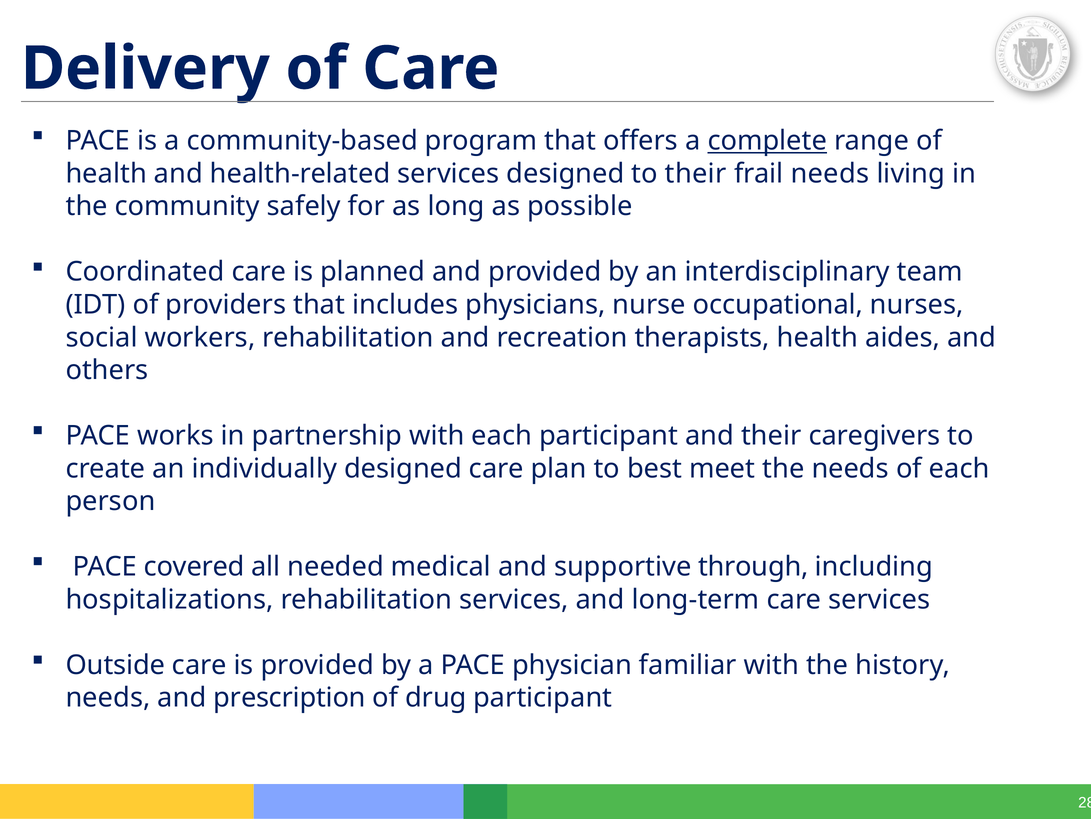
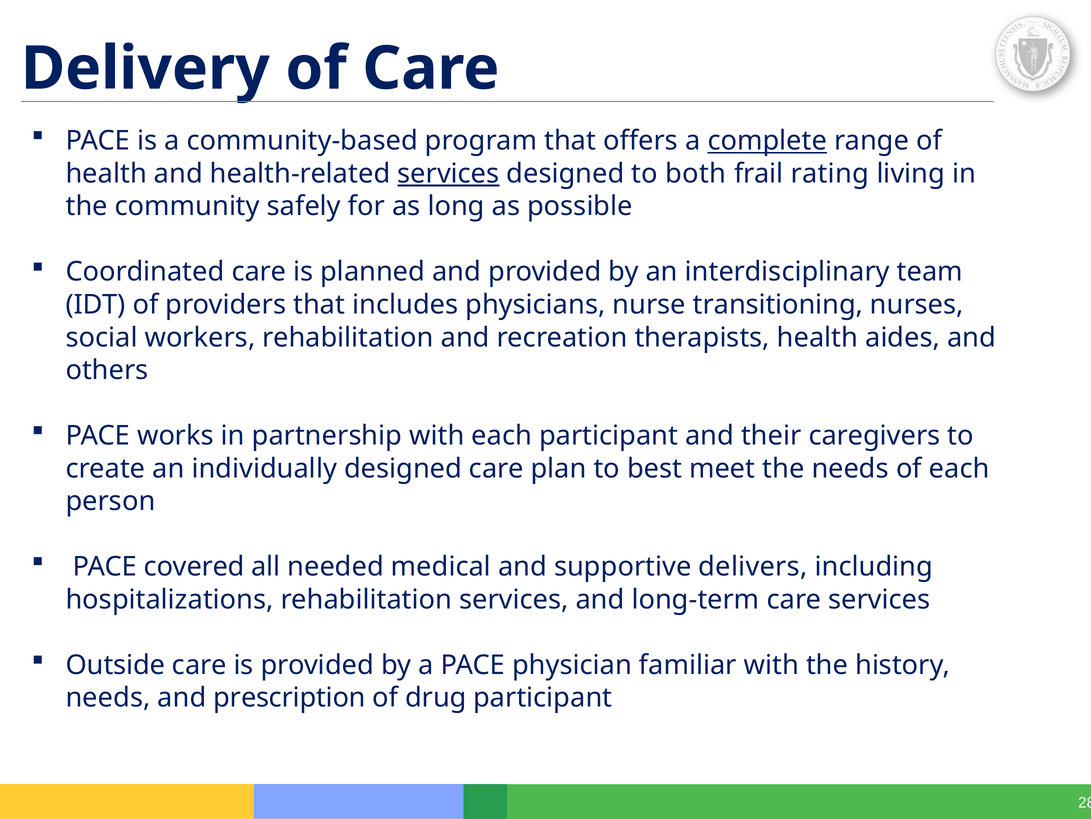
services underline: none -> present (448, 174)
to their: their -> both (696, 174)
frail needs: needs -> rating (830, 174)
occupational: occupational -> transitioning (778, 304)
through: through -> delivers (753, 566)
